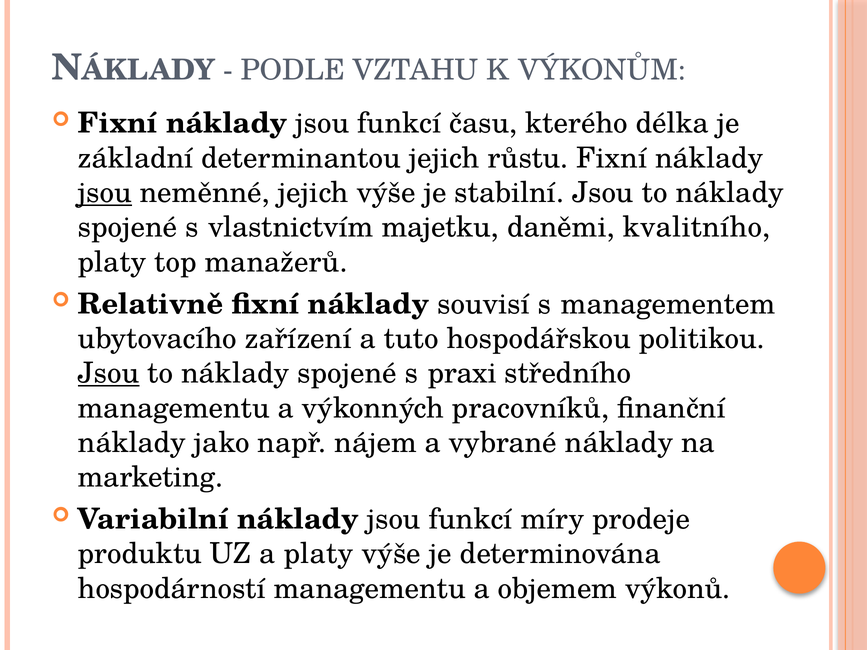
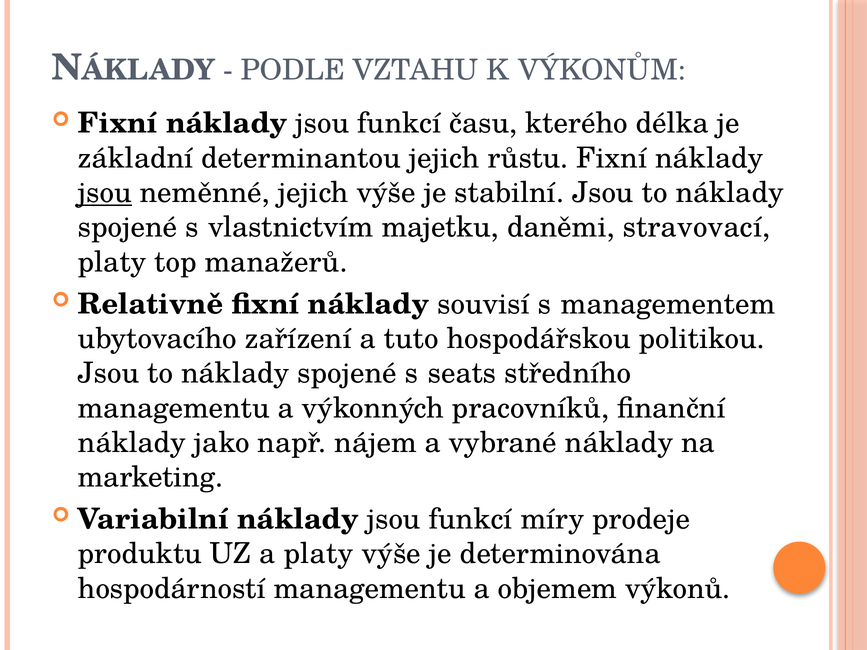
kvalitního: kvalitního -> stravovací (697, 227)
Jsou underline: present -> none (109, 373)
praxi: praxi -> seats (462, 373)
